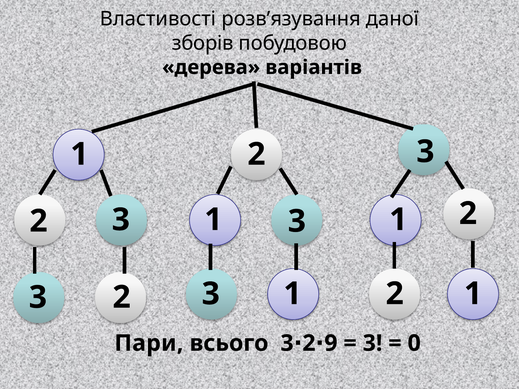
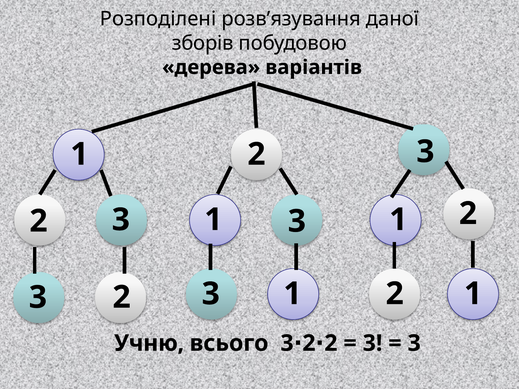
Властивості: Властивості -> Розподілені (158, 19)
Пари: Пари -> Учню (149, 343)
3 2 9: 9 -> 2 (331, 343)
0: 0 -> 3 (414, 343)
